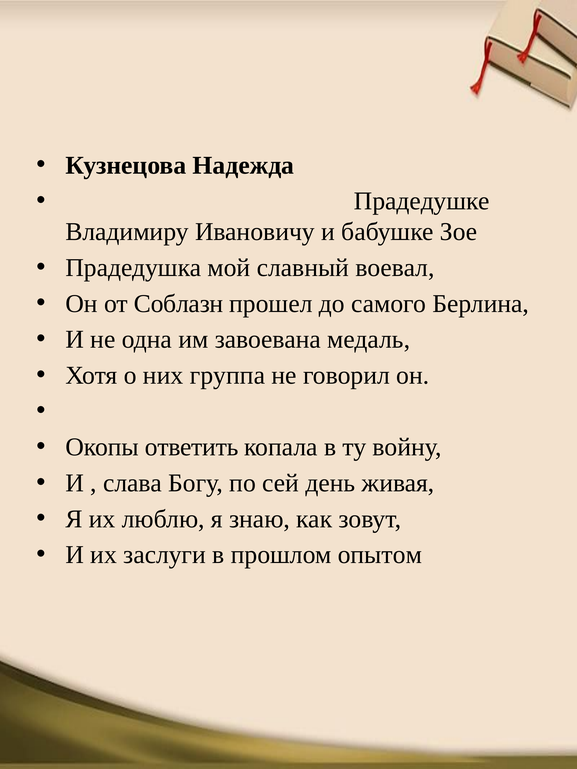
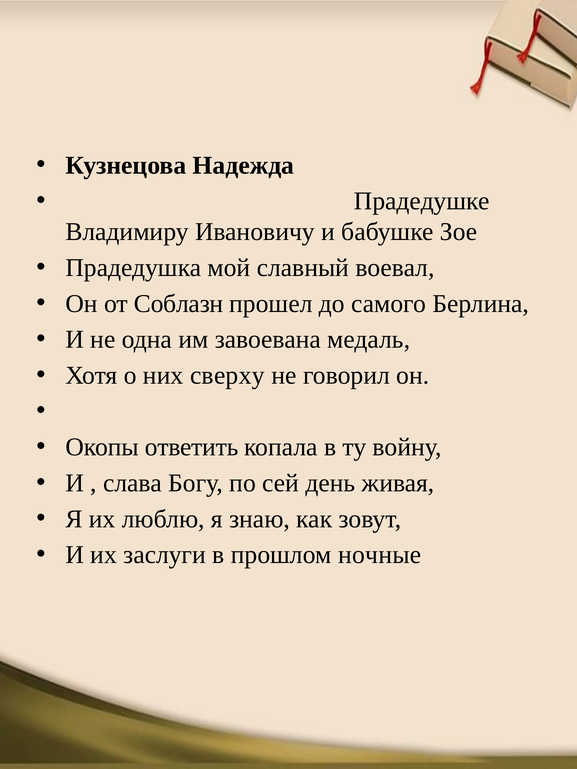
группа: группа -> сверху (227, 376)
опытом: опытом -> ночные (380, 555)
